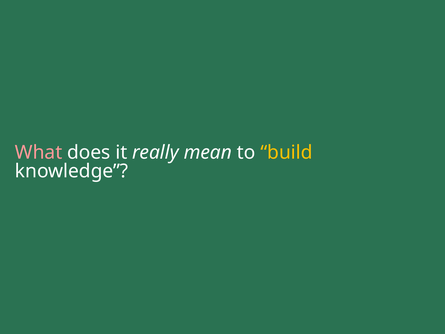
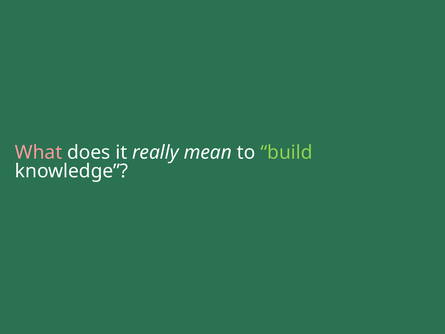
build colour: yellow -> light green (286, 152)
